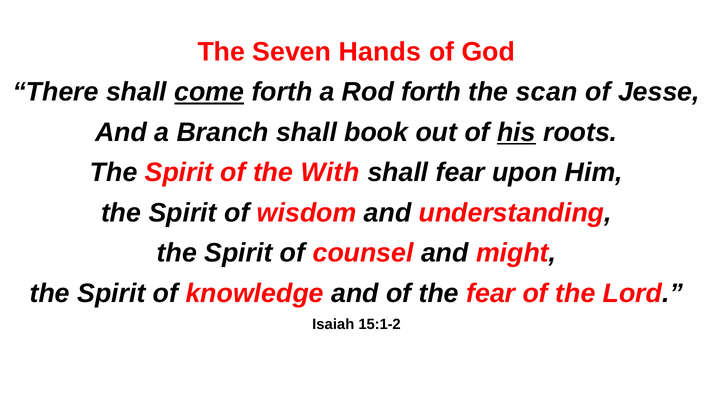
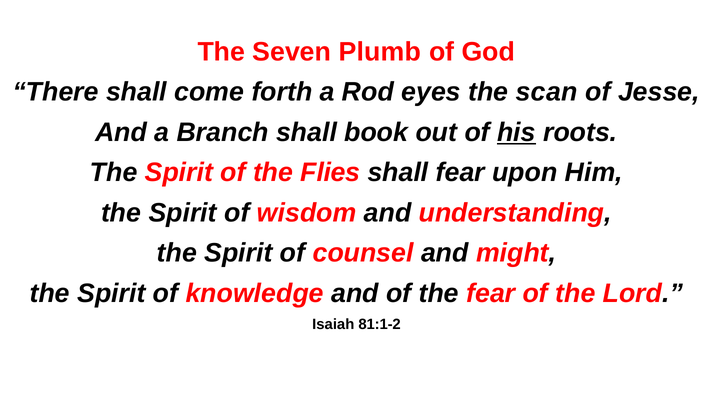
Hands: Hands -> Plumb (380, 52)
come underline: present -> none (209, 92)
Rod forth: forth -> eyes (431, 92)
With: With -> Flies (330, 173)
15:1-2: 15:1-2 -> 81:1-2 (380, 325)
